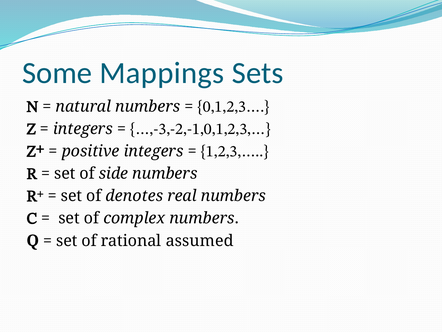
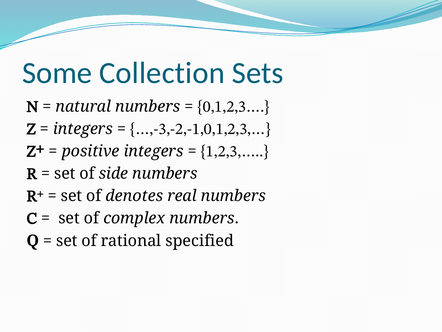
Mappings: Mappings -> Collection (162, 73)
assumed: assumed -> specified (200, 240)
